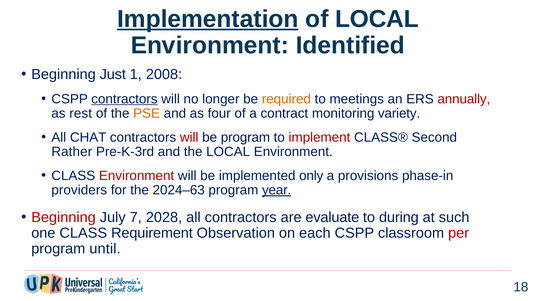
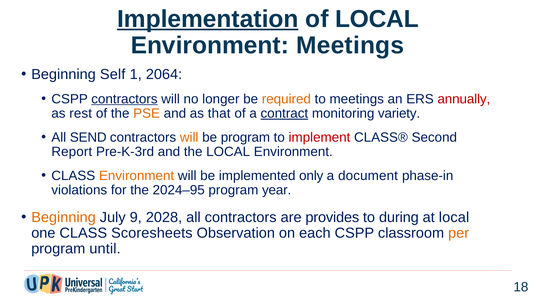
Environment Identified: Identified -> Meetings (350, 46)
Just: Just -> Self (113, 75)
2008: 2008 -> 2064 (164, 75)
four: four -> that (219, 114)
contract underline: none -> present (284, 114)
CHAT: CHAT -> SEND (88, 137)
will colour: red -> orange (189, 137)
Rather: Rather -> Report (72, 152)
Environment colour: red -> orange (137, 176)
provisions: provisions -> document (368, 176)
providers: providers -> violations (79, 190)
2024–63: 2024–63 -> 2024–95 (179, 190)
year underline: present -> none (277, 190)
Beginning colour: red -> orange (64, 218)
7: 7 -> 9 (136, 218)
evaluate: evaluate -> provides (332, 218)
at such: such -> local (454, 218)
Requirement: Requirement -> Scoresheets (152, 233)
per colour: red -> orange (459, 233)
